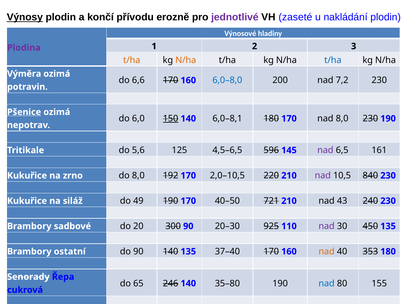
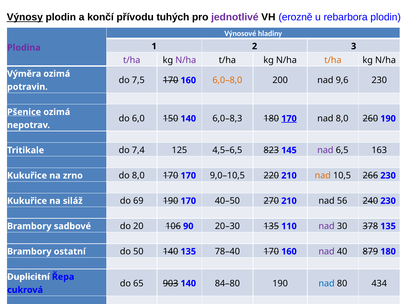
erozně: erozně -> tuhých (173, 17)
zaseté: zaseté -> erozně (296, 17)
nakládání: nakládání -> rebarbora (346, 17)
t/ha colour: orange -> purple (132, 60)
N/ha colour: orange -> purple (186, 60)
t/ha colour: blue -> orange (333, 60)
6,6: 6,6 -> 7,5 (138, 80)
6,0–8,0 colour: blue -> orange (227, 80)
7,2: 7,2 -> 9,6 (342, 80)
150 underline: present -> none (171, 119)
6,0–8,1: 6,0–8,1 -> 6,0–8,3 (227, 119)
170 underline: none -> present (289, 119)
8,0 230: 230 -> 260 (370, 119)
5,6: 5,6 -> 7,4 (138, 151)
596: 596 -> 823 (271, 151)
161: 161 -> 163 (379, 151)
8,0 192: 192 -> 170 (171, 176)
2,0–10,5: 2,0–10,5 -> 9,0–10,5 (227, 176)
nad colour: purple -> orange (323, 176)
840: 840 -> 266 (370, 176)
49: 49 -> 69 (138, 201)
721: 721 -> 270 (271, 201)
43: 43 -> 56 (342, 201)
300: 300 -> 106 (173, 227)
20–30 925: 925 -> 135 (271, 227)
450: 450 -> 378 (370, 227)
do 90: 90 -> 50 (138, 252)
37–40: 37–40 -> 78–40 (227, 252)
nad colour: orange -> purple (327, 252)
353: 353 -> 879 (370, 252)
Senorady: Senorady -> Duplicitní (28, 277)
246: 246 -> 903 (171, 284)
35–80: 35–80 -> 84–80 (227, 284)
155: 155 -> 434 (379, 284)
